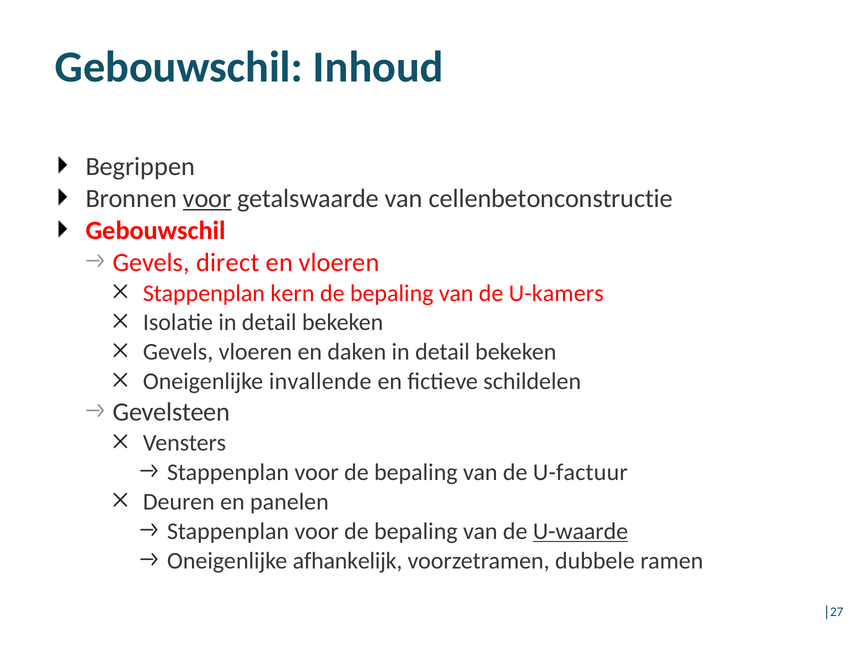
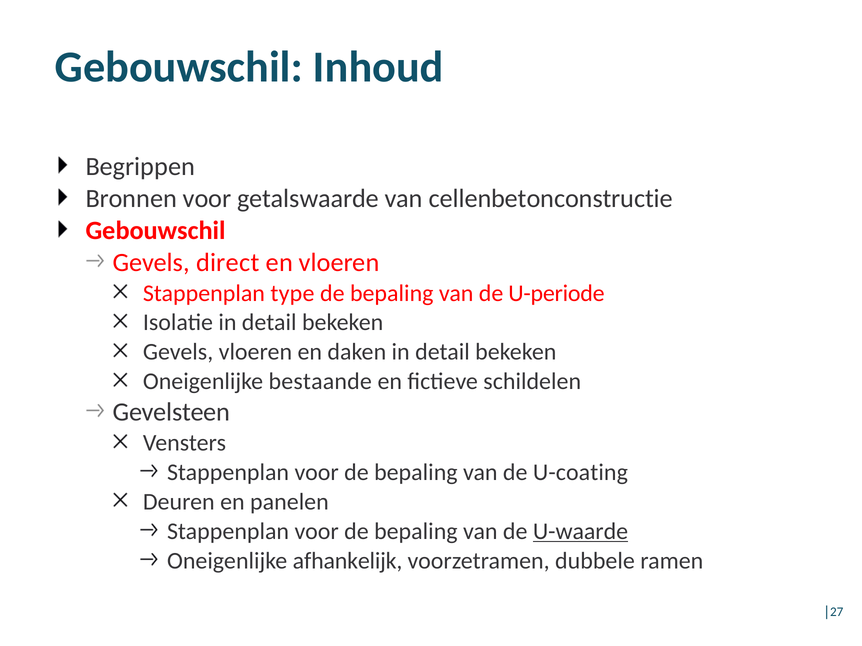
voor underline: present -> none (207, 199)
kern: kern -> type (292, 293)
U-kamers: U-kamers -> U-periode (556, 293)
invallende: invallende -> bestaande (320, 382)
U-factuur: U-factuur -> U-coating (580, 473)
